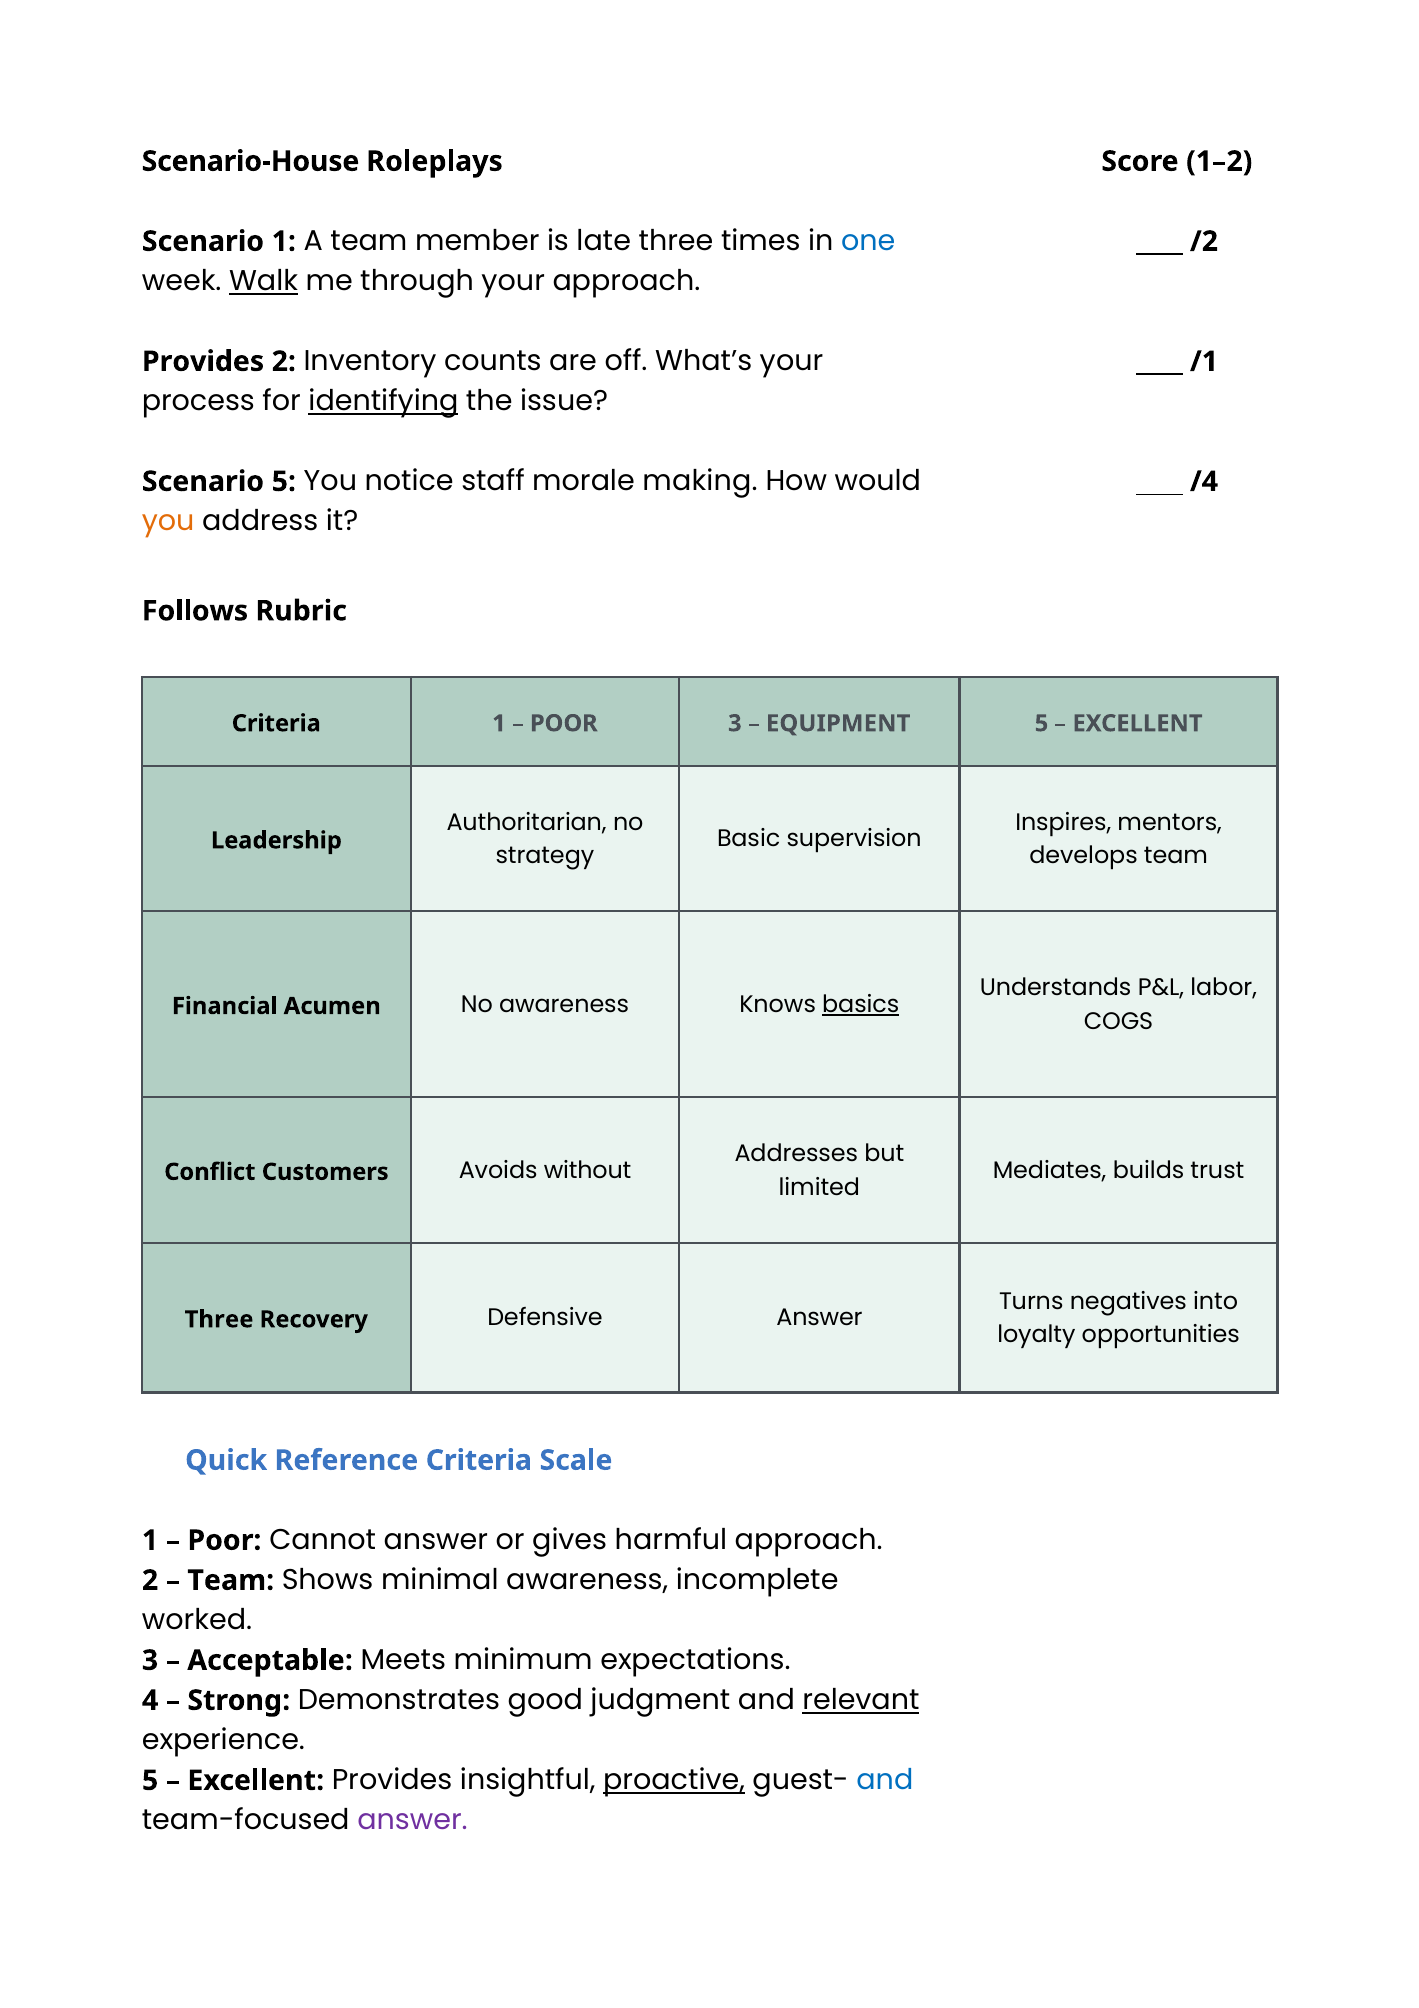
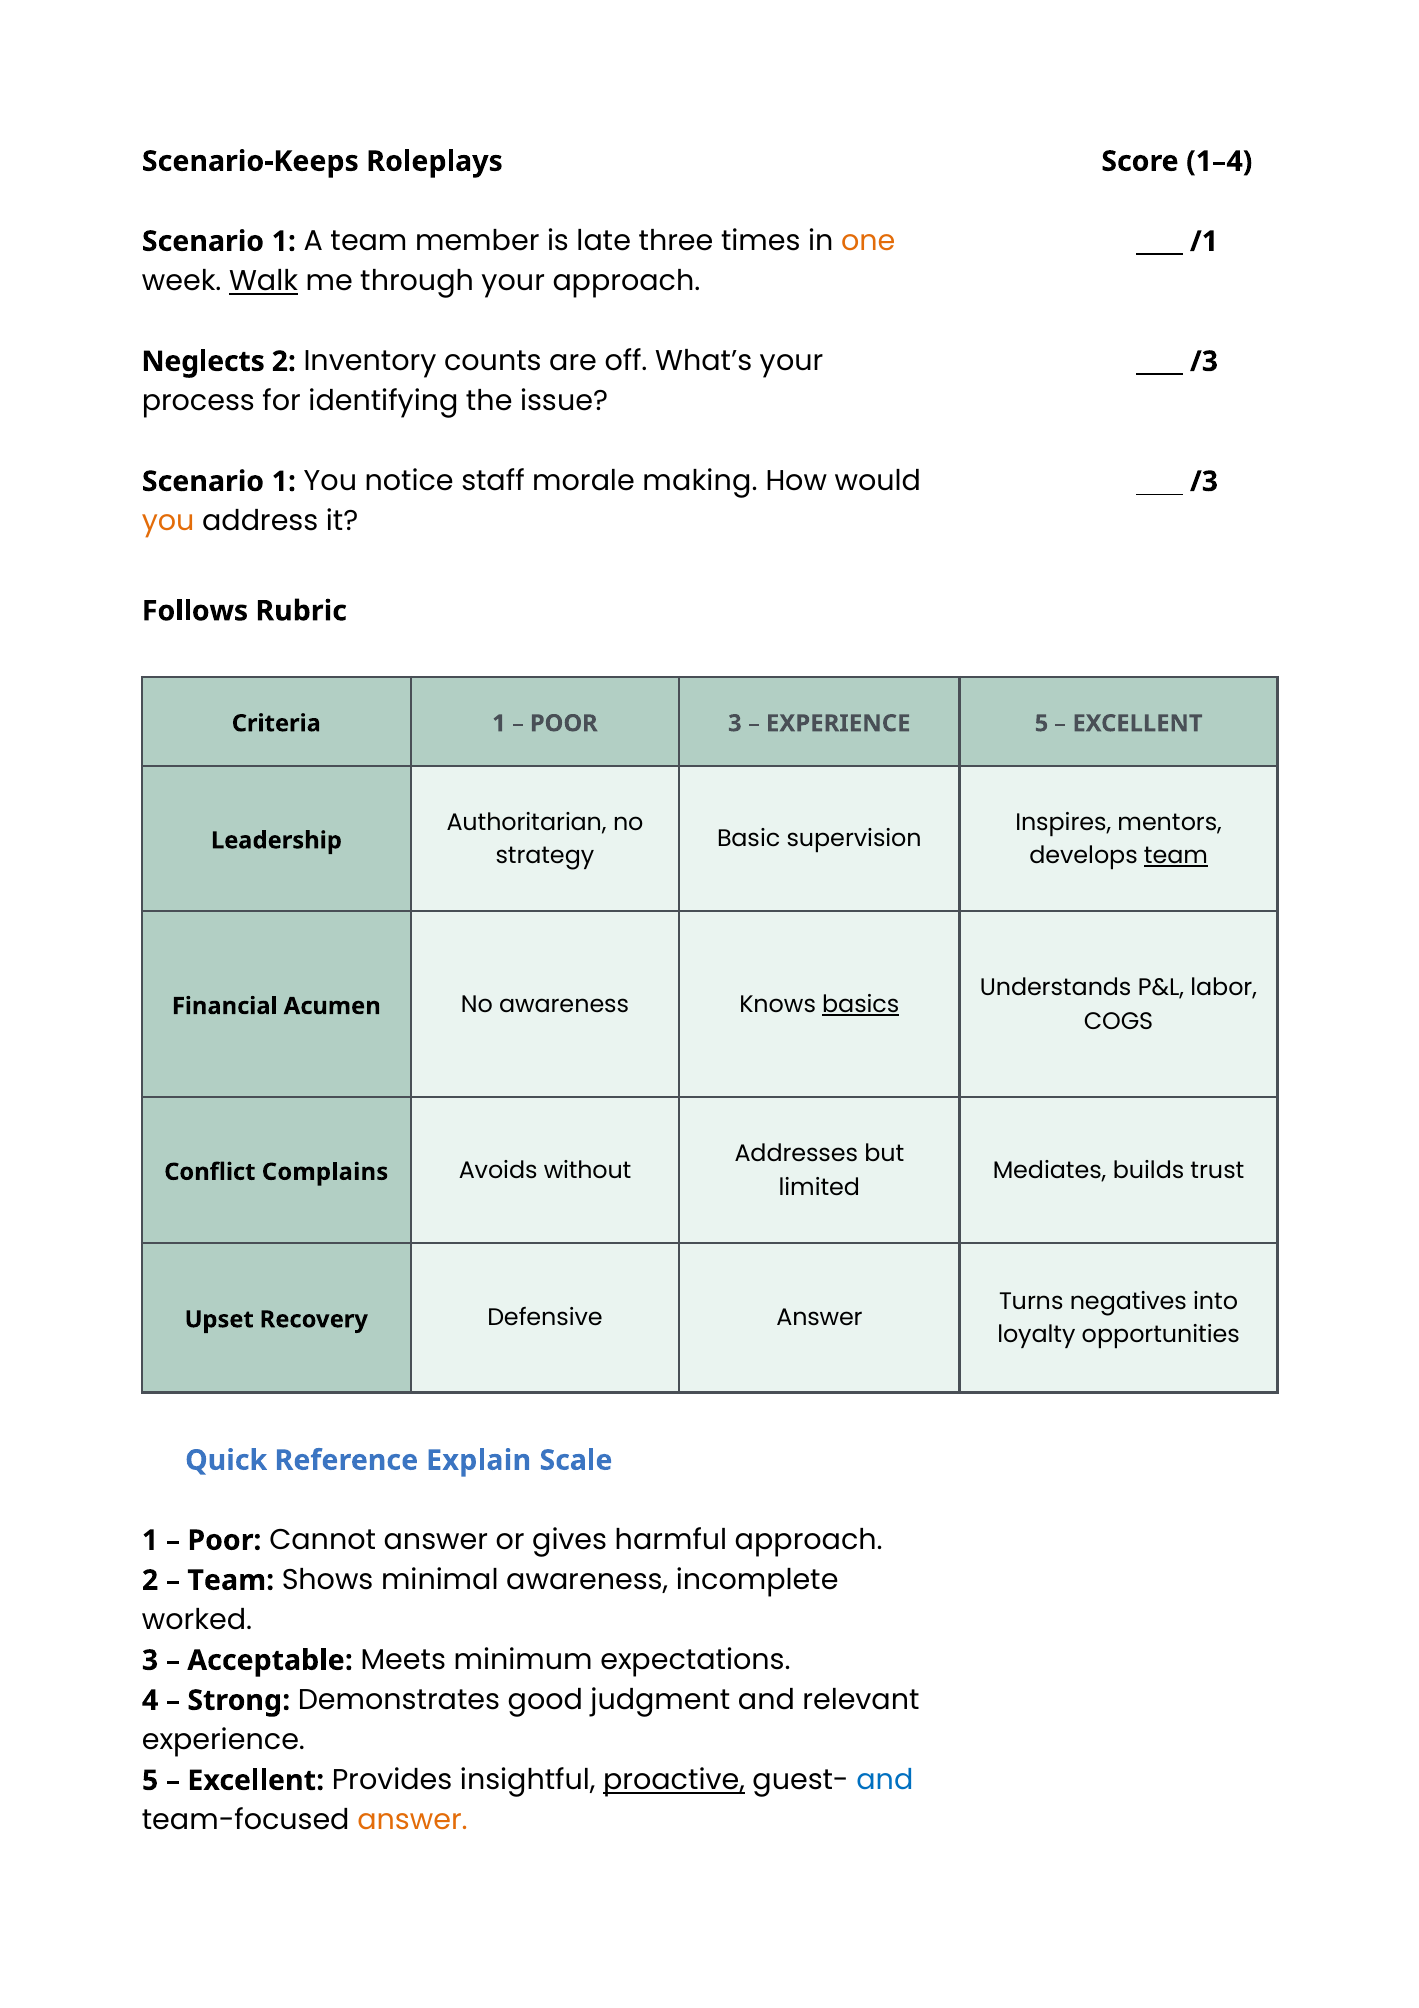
Scenario-House: Scenario-House -> Scenario-Keeps (250, 161)
1–2: 1–2 -> 1–4 (1219, 161)
one colour: blue -> orange (868, 241)
/2: /2 -> /1 (1204, 241)
Provides: Provides -> Neglects (203, 362)
/1: /1 -> /3 (1204, 362)
identifying underline: present -> none (383, 402)
5: 5 -> 1 (284, 482)
/4: /4 -> /3 (1204, 482)
EQUIPMENT: EQUIPMENT -> EXPERIENCE (838, 723)
team underline: none -> present (1176, 856)
Customers: Customers -> Complains (325, 1172)
Three: Three -> Upset (219, 1320)
Reference Criteria: Criteria -> Explain (479, 1460)
relevant underline: present -> none (861, 1701)
answer colour: purple -> orange (413, 1821)
